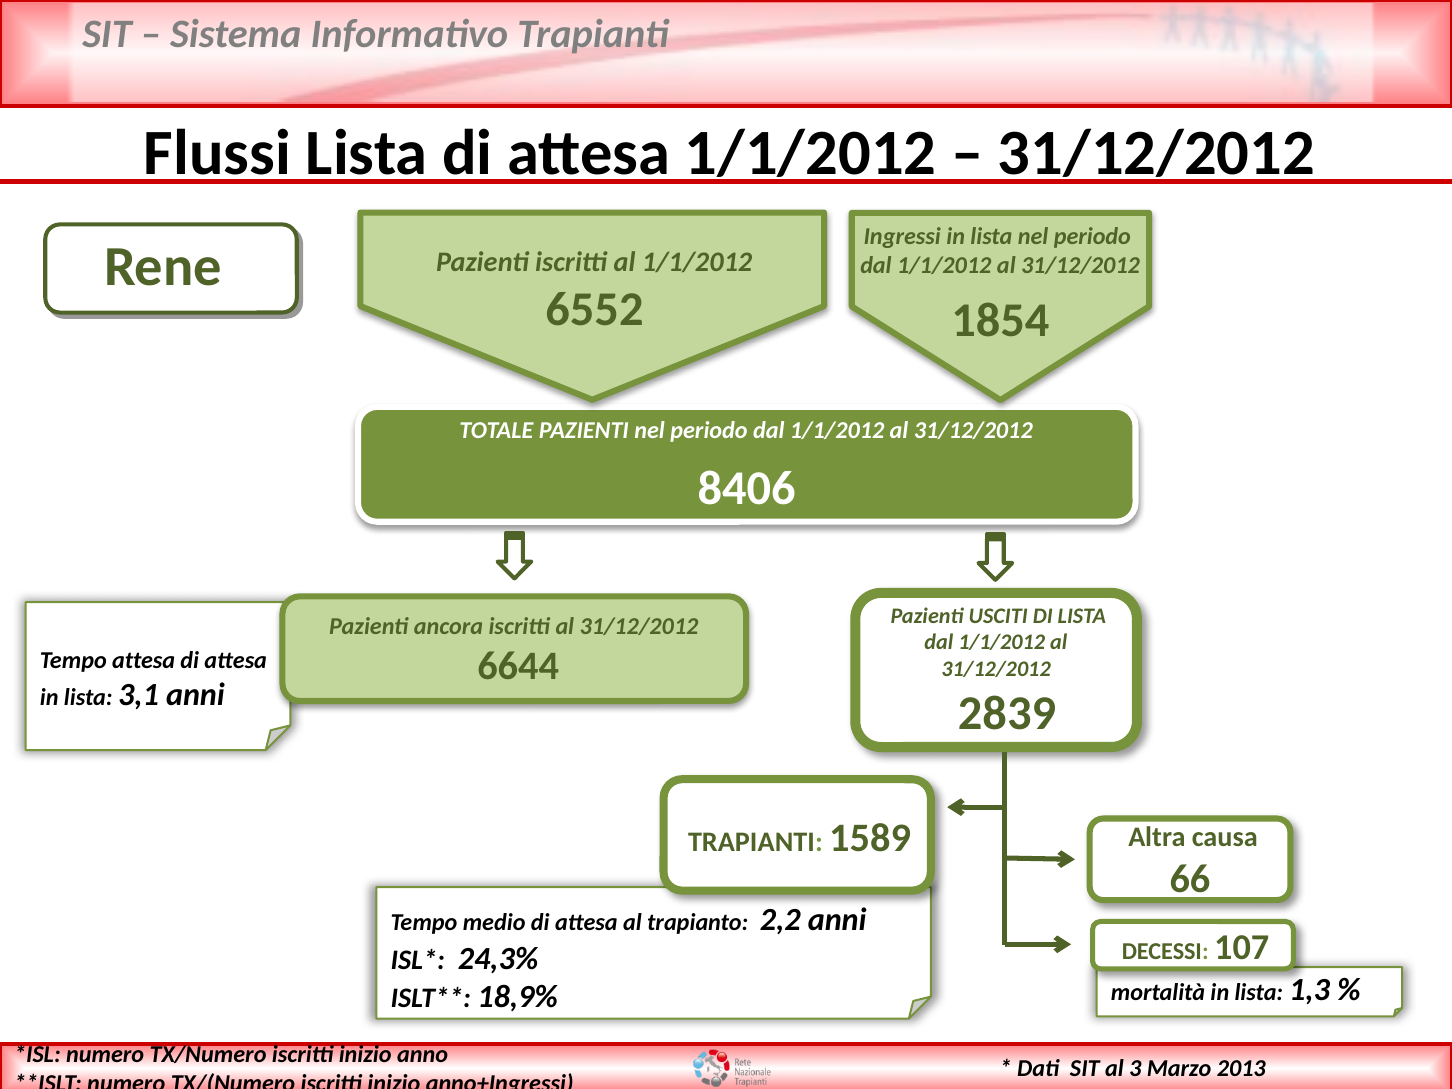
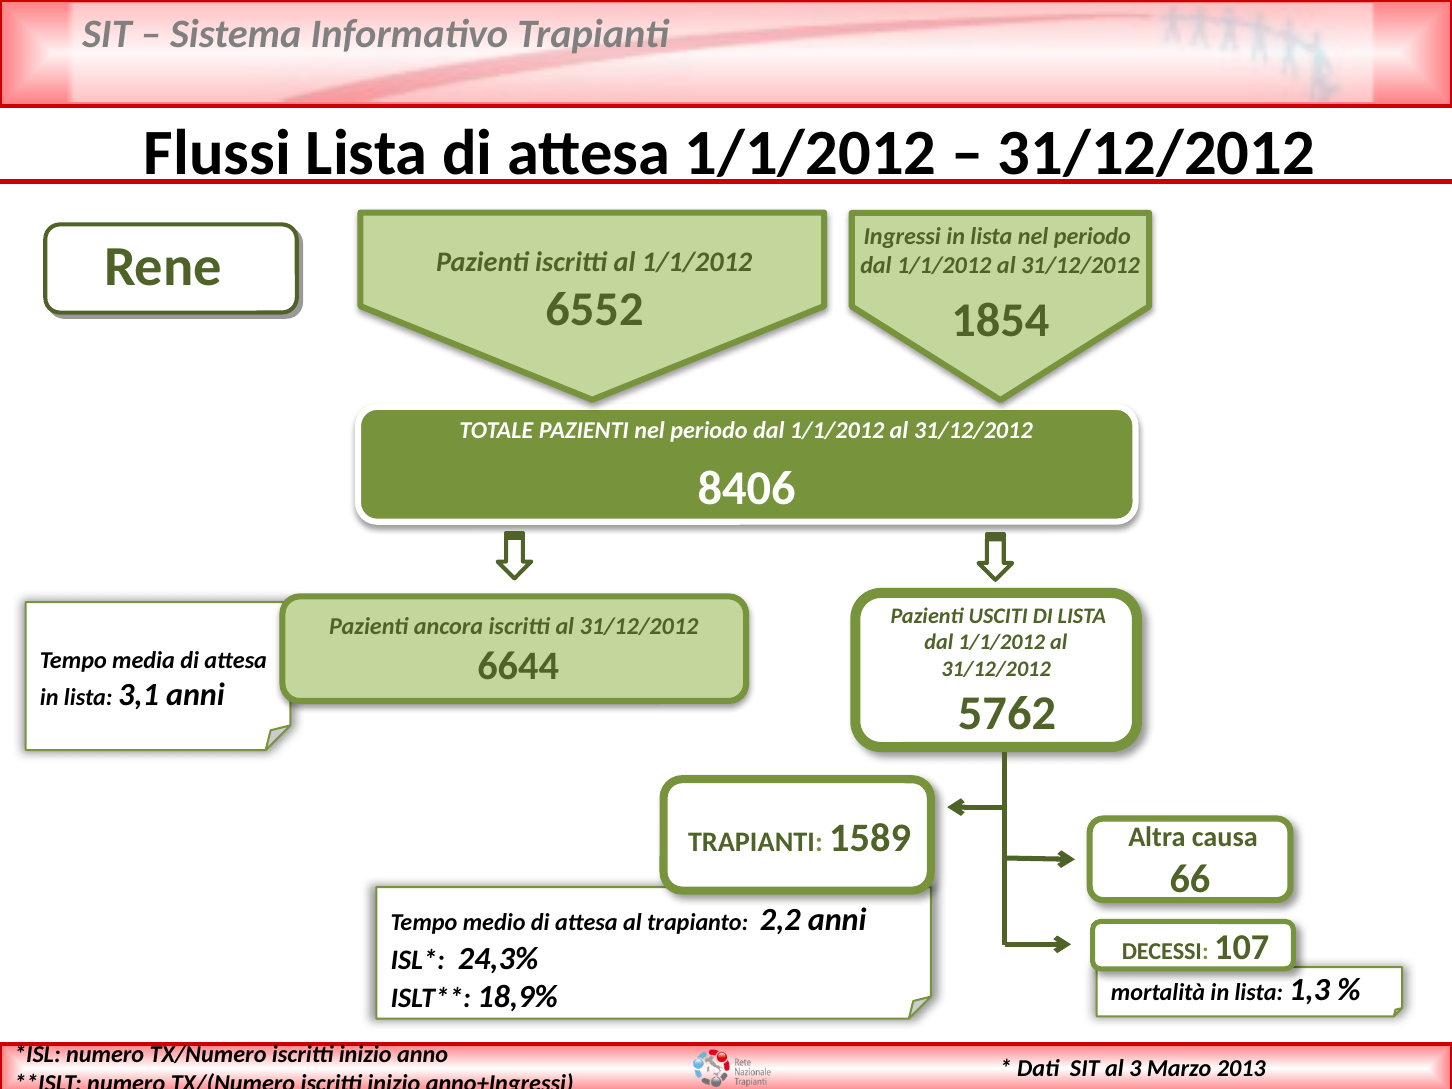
Tempo attesa: attesa -> media (144, 661)
2839: 2839 -> 5762 (1007, 713)
